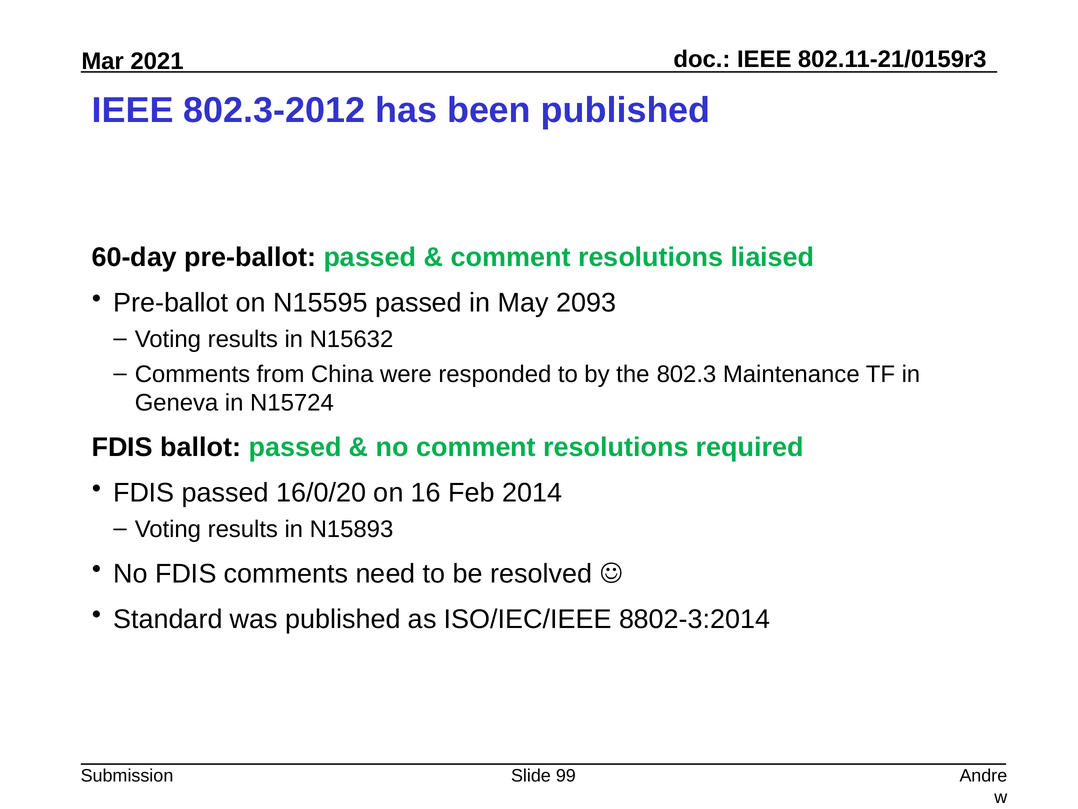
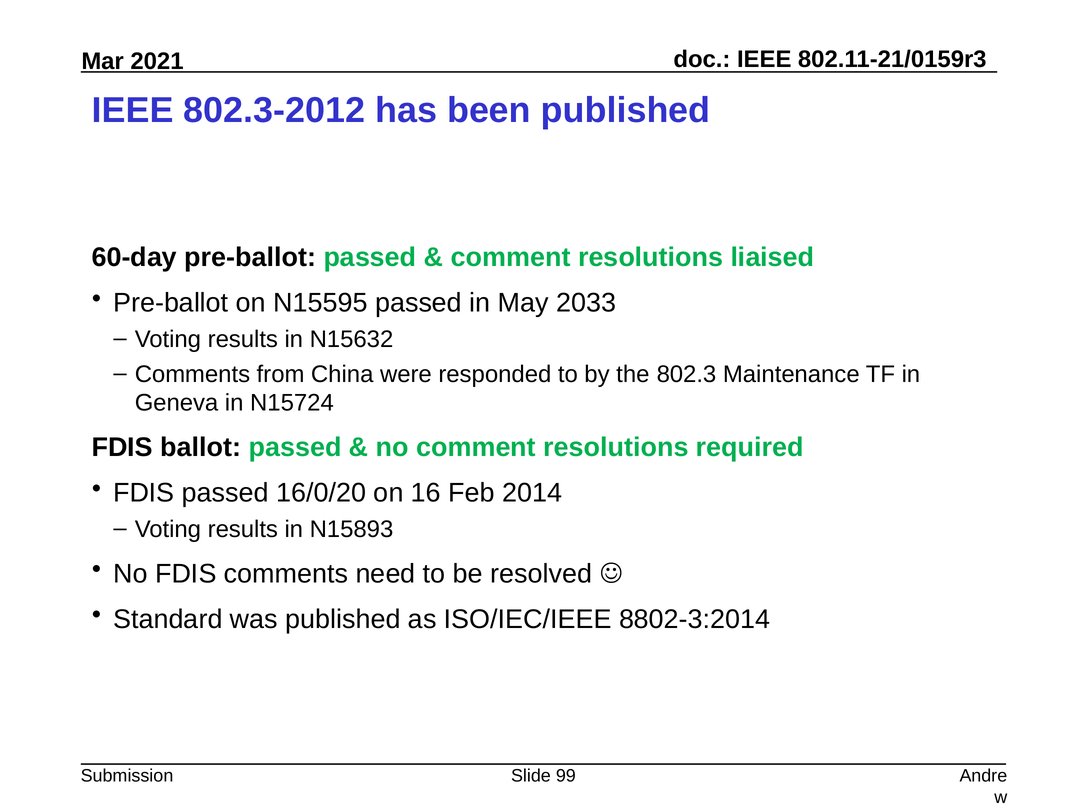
2093: 2093 -> 2033 (586, 303)
